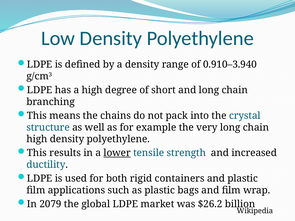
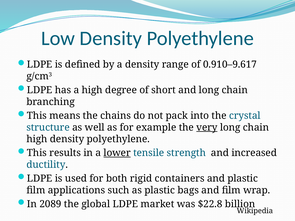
0.910–3.940: 0.910–3.940 -> 0.910–9.617 (230, 65)
very underline: none -> present (207, 128)
2079: 2079 -> 2089 (50, 204)
$26.2: $26.2 -> $22.8 (210, 204)
